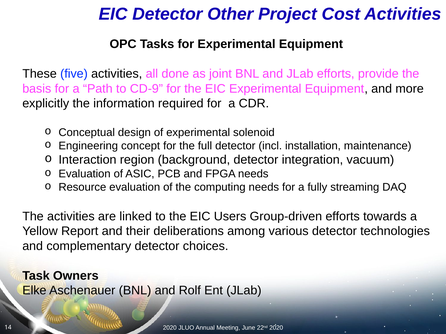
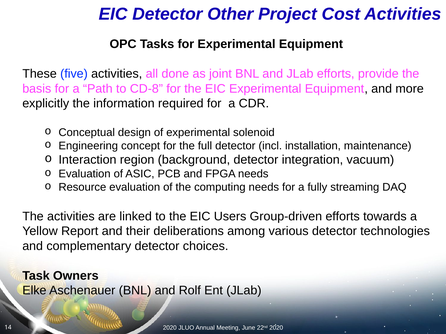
CD-9: CD-9 -> CD-8 (146, 89)
